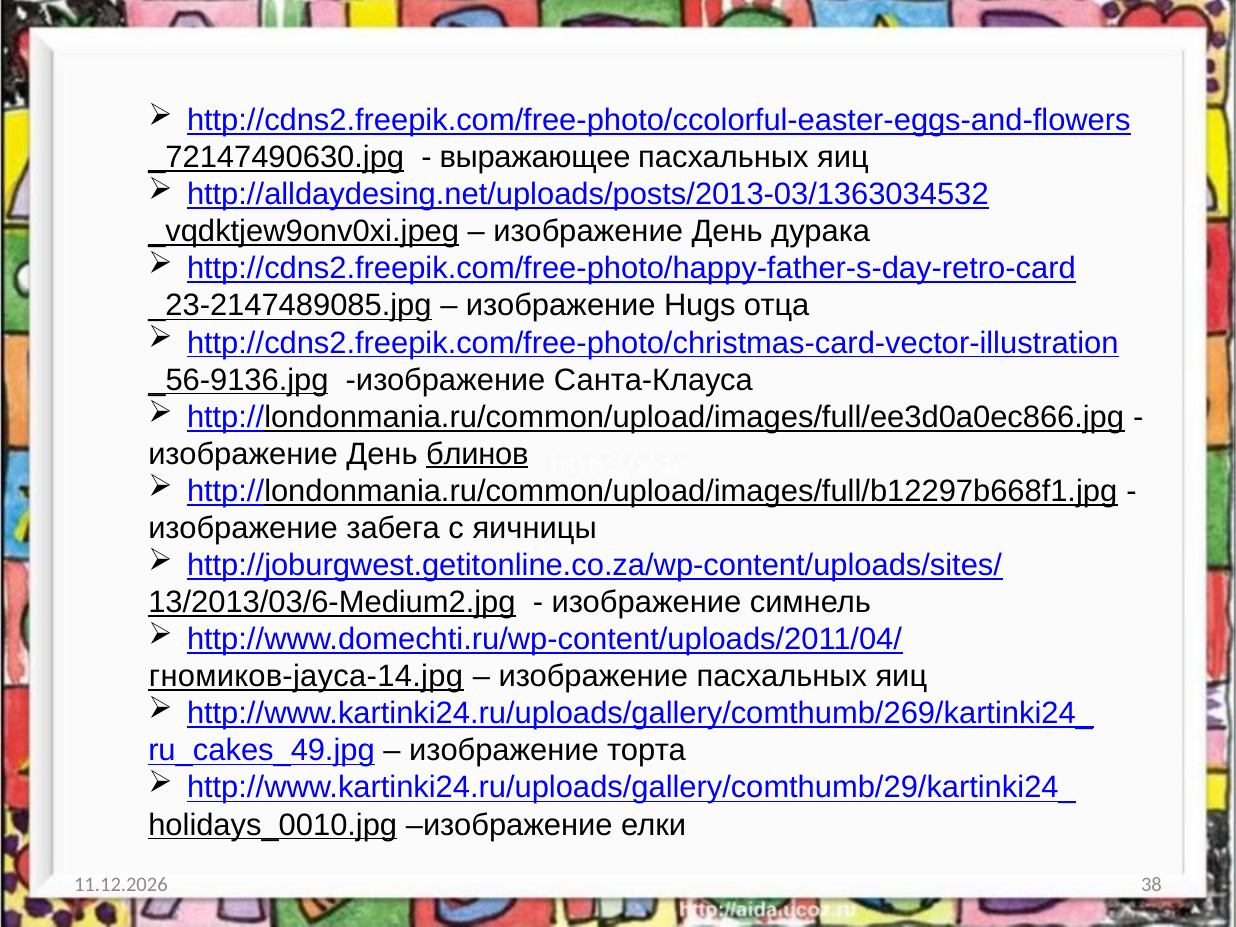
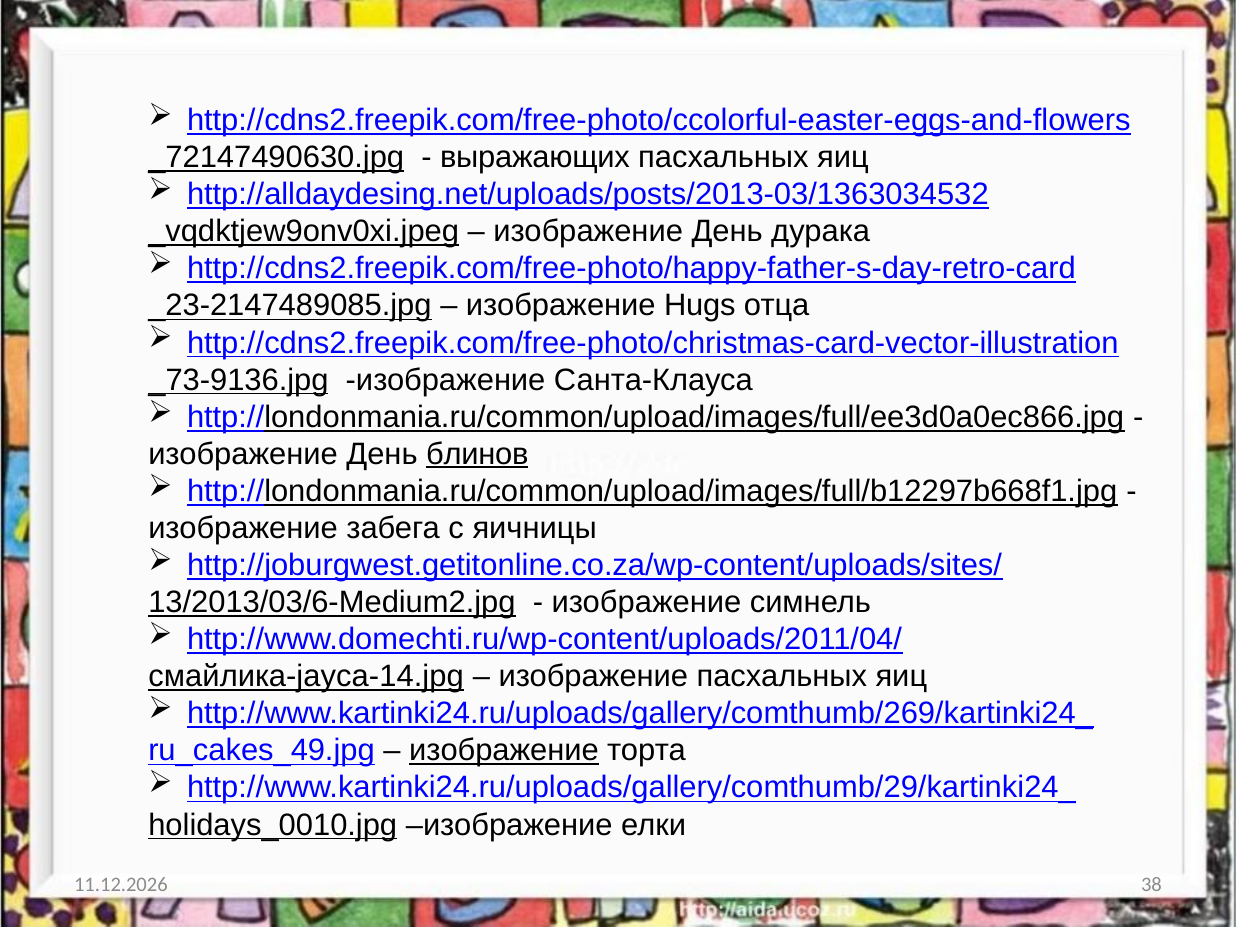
выражающее: выражающее -> выражающих (535, 157)
_56-9136.jpg: _56-9136.jpg -> _73-9136.jpg (238, 380)
гномиков-jayca-14.jpg: гномиков-jayca-14.jpg -> смайлика-jayca-14.jpg (306, 677)
изображение underline: none -> present (504, 751)
